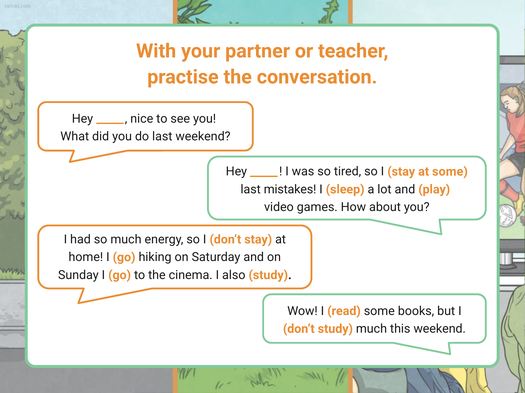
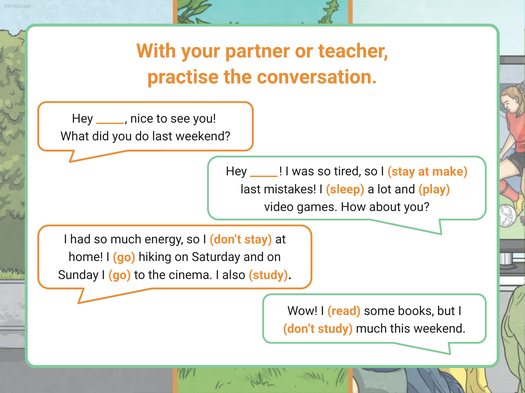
at some: some -> make (450, 172)
